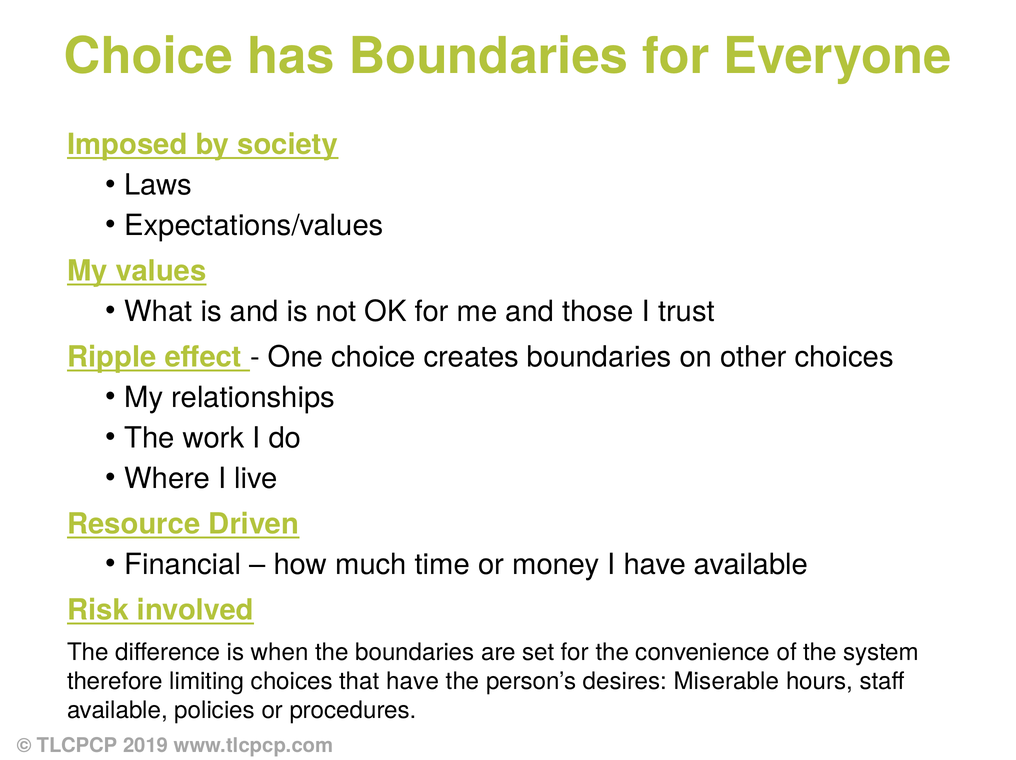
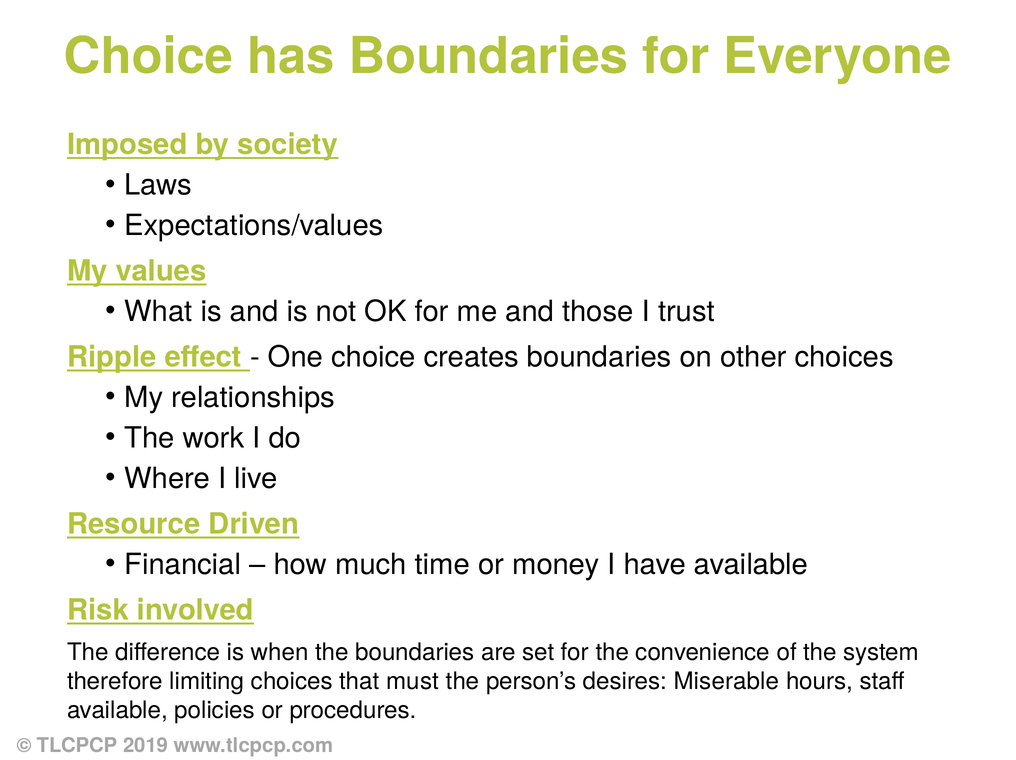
that have: have -> must (413, 681)
